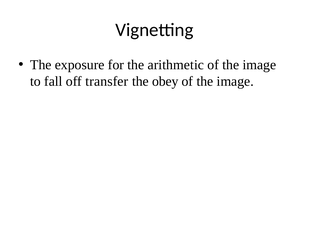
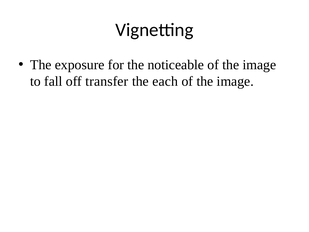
arithmetic: arithmetic -> noticeable (176, 65)
obey: obey -> each (165, 81)
